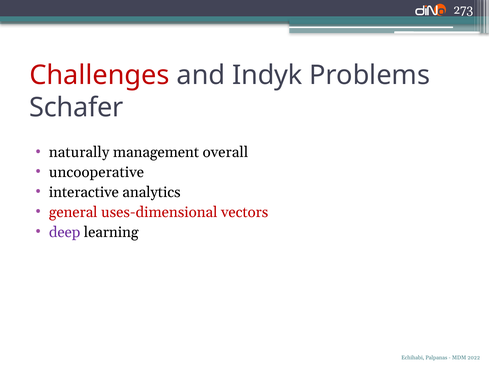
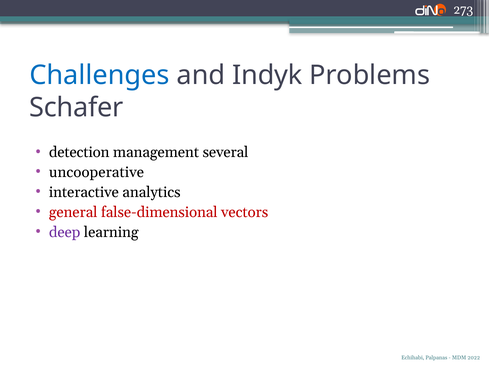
Challenges colour: red -> blue (99, 75)
naturally: naturally -> detection (79, 153)
overall: overall -> several (225, 153)
uses-dimensional: uses-dimensional -> false-dimensional (159, 213)
